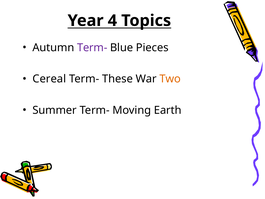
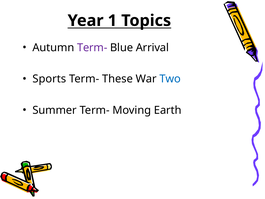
4: 4 -> 1 (112, 21)
Pieces: Pieces -> Arrival (152, 48)
Cereal: Cereal -> Sports (49, 79)
Two colour: orange -> blue (170, 79)
